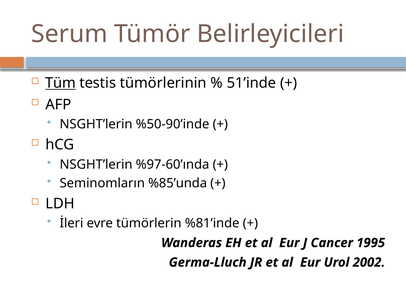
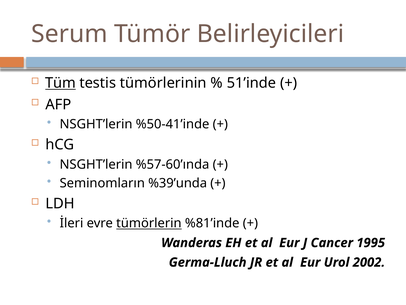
%50-90’inde: %50-90’inde -> %50-41’inde (173, 124)
%97-60’ında: %97-60’ında -> %57-60’ında (173, 164)
%85’unda: %85’unda -> %39’unda (178, 183)
tümörlerin underline: none -> present (149, 223)
